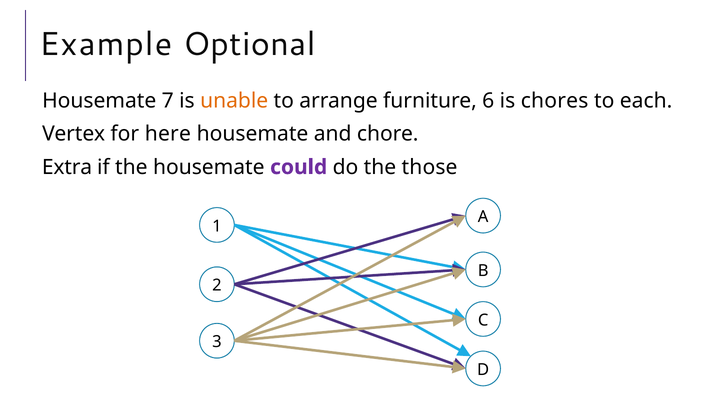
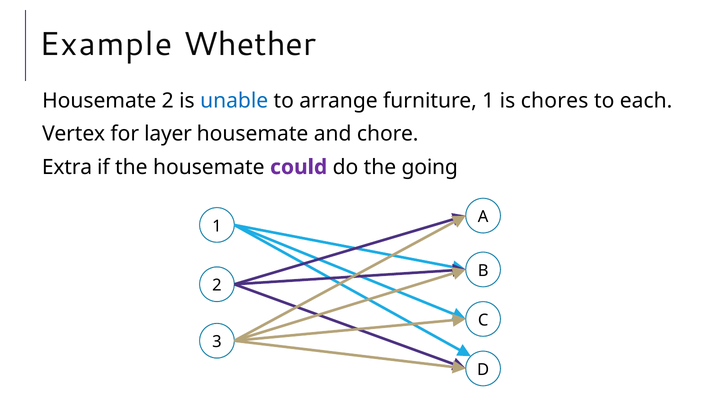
Optional: Optional -> Whether (250, 44)
Housemate 7: 7 -> 2 (168, 101)
unable colour: orange -> blue (234, 101)
furniture 6: 6 -> 1 (488, 101)
here: here -> layer (168, 134)
those: those -> going (430, 167)
